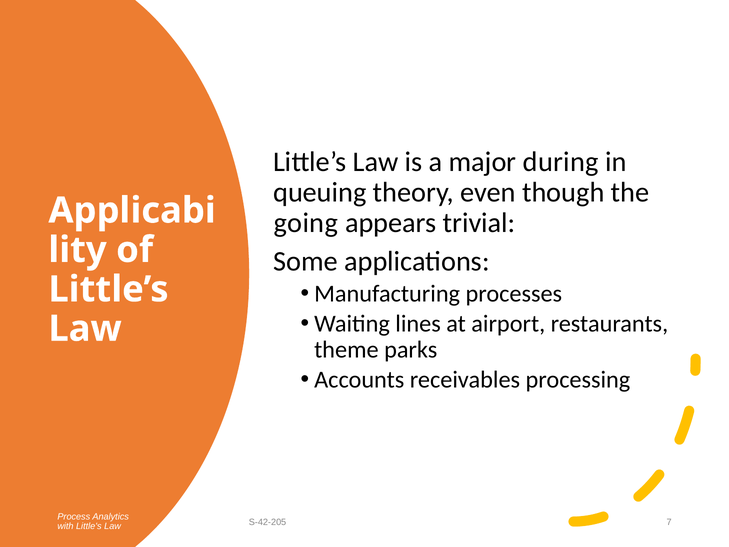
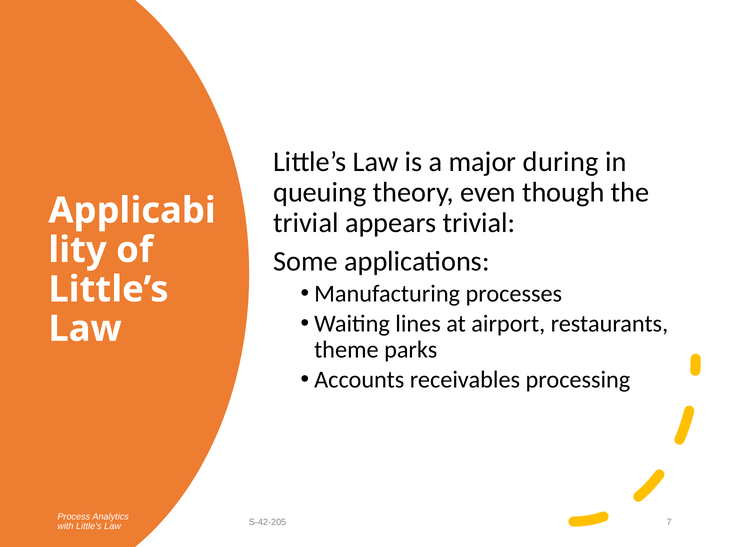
going: going -> trivial (306, 223)
